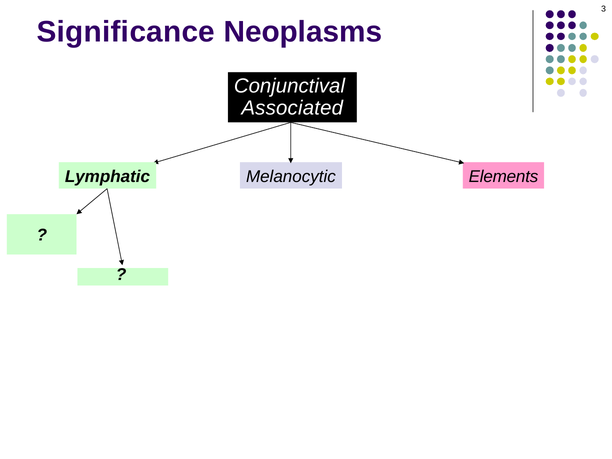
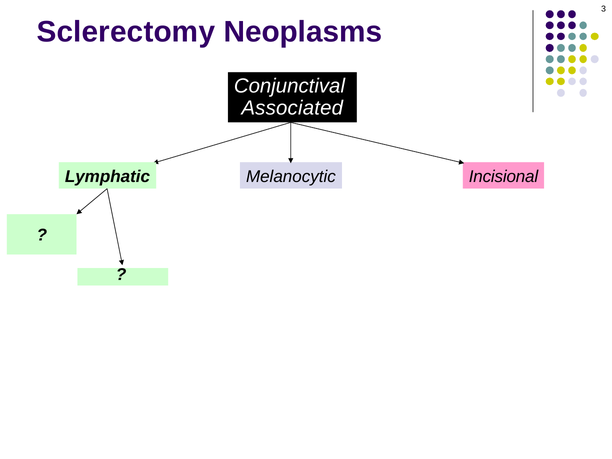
Significance: Significance -> Sclerectomy (126, 32)
Melanocytic Elements: Elements -> Incisional (503, 177)
